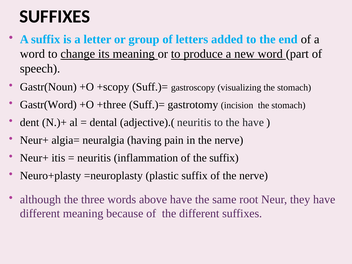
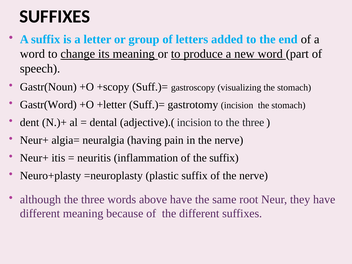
+three: +three -> +letter (111, 105)
adjective).( neuritis: neuritis -> incision (194, 122)
to the have: have -> three (253, 122)
